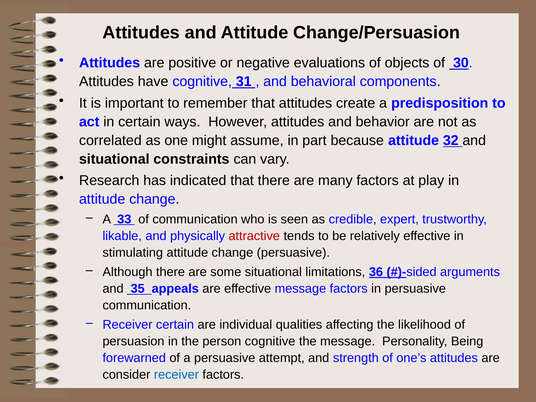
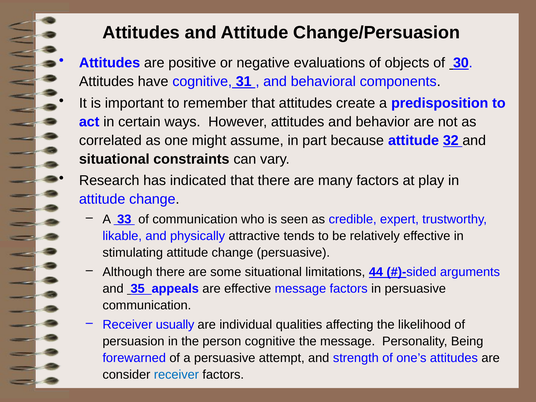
attractive colour: red -> black (254, 236)
36: 36 -> 44 (376, 272)
Receiver certain: certain -> usually (175, 325)
